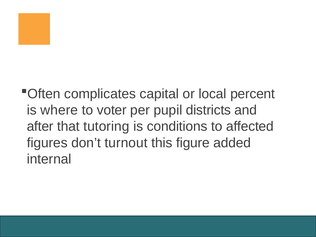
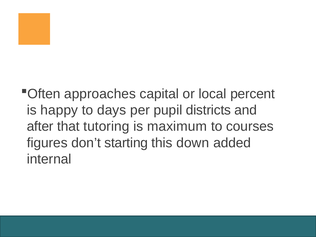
complicates: complicates -> approaches (100, 94)
where: where -> happy (59, 110)
voter: voter -> days (112, 110)
conditions: conditions -> maximum (177, 126)
affected: affected -> courses (250, 126)
turnout: turnout -> starting (126, 143)
figure: figure -> down (193, 143)
